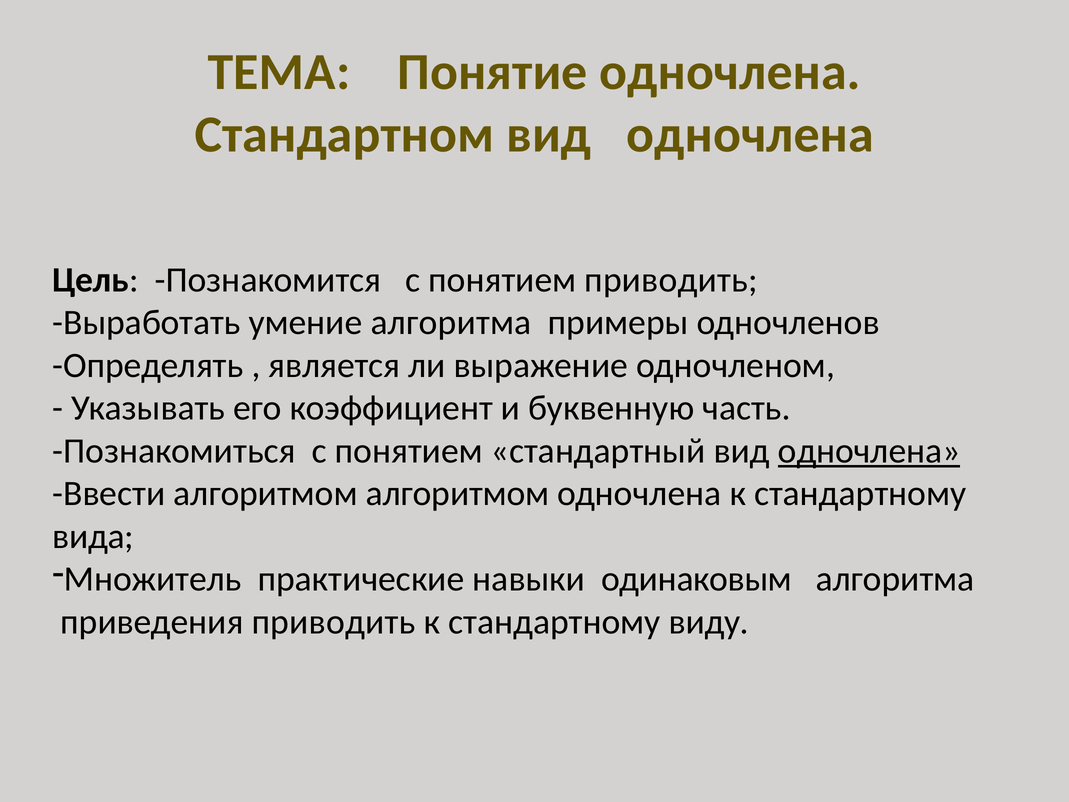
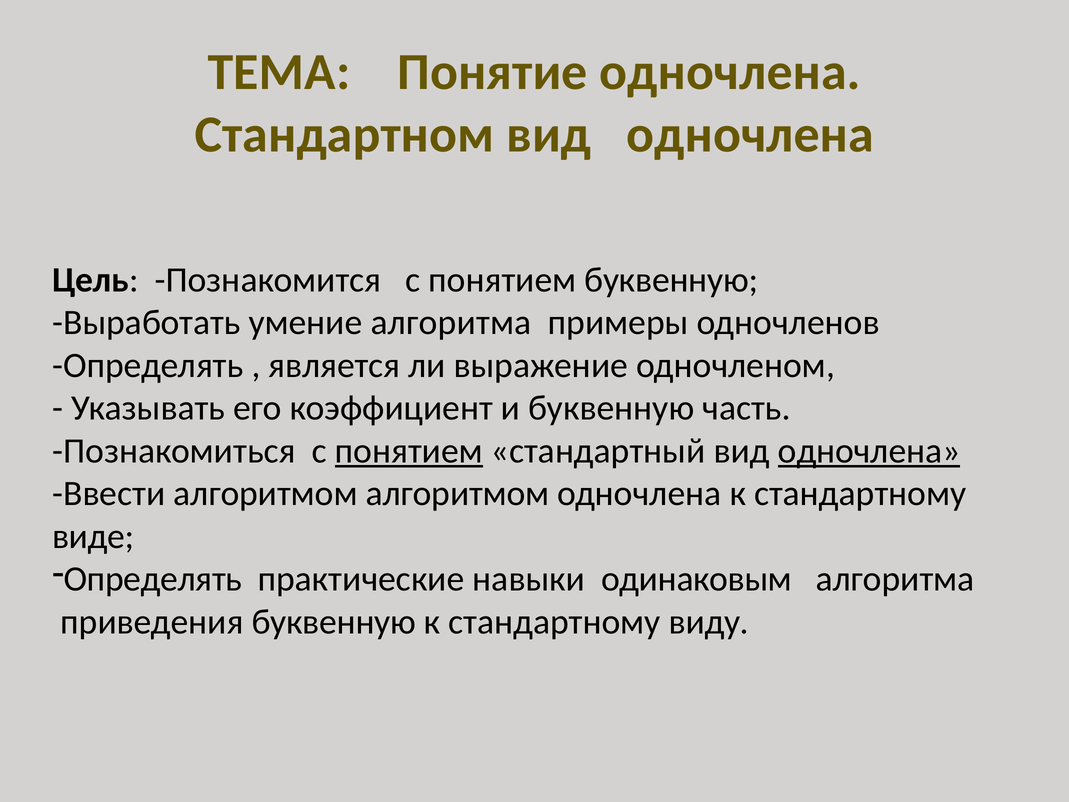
понятием приводить: приводить -> буквенную (671, 280)
понятием underline: none -> present (409, 451)
вида: вида -> виде (93, 536)
Множитель: Множитель -> Определять (153, 579)
приведения приводить: приводить -> буквенную (334, 622)
